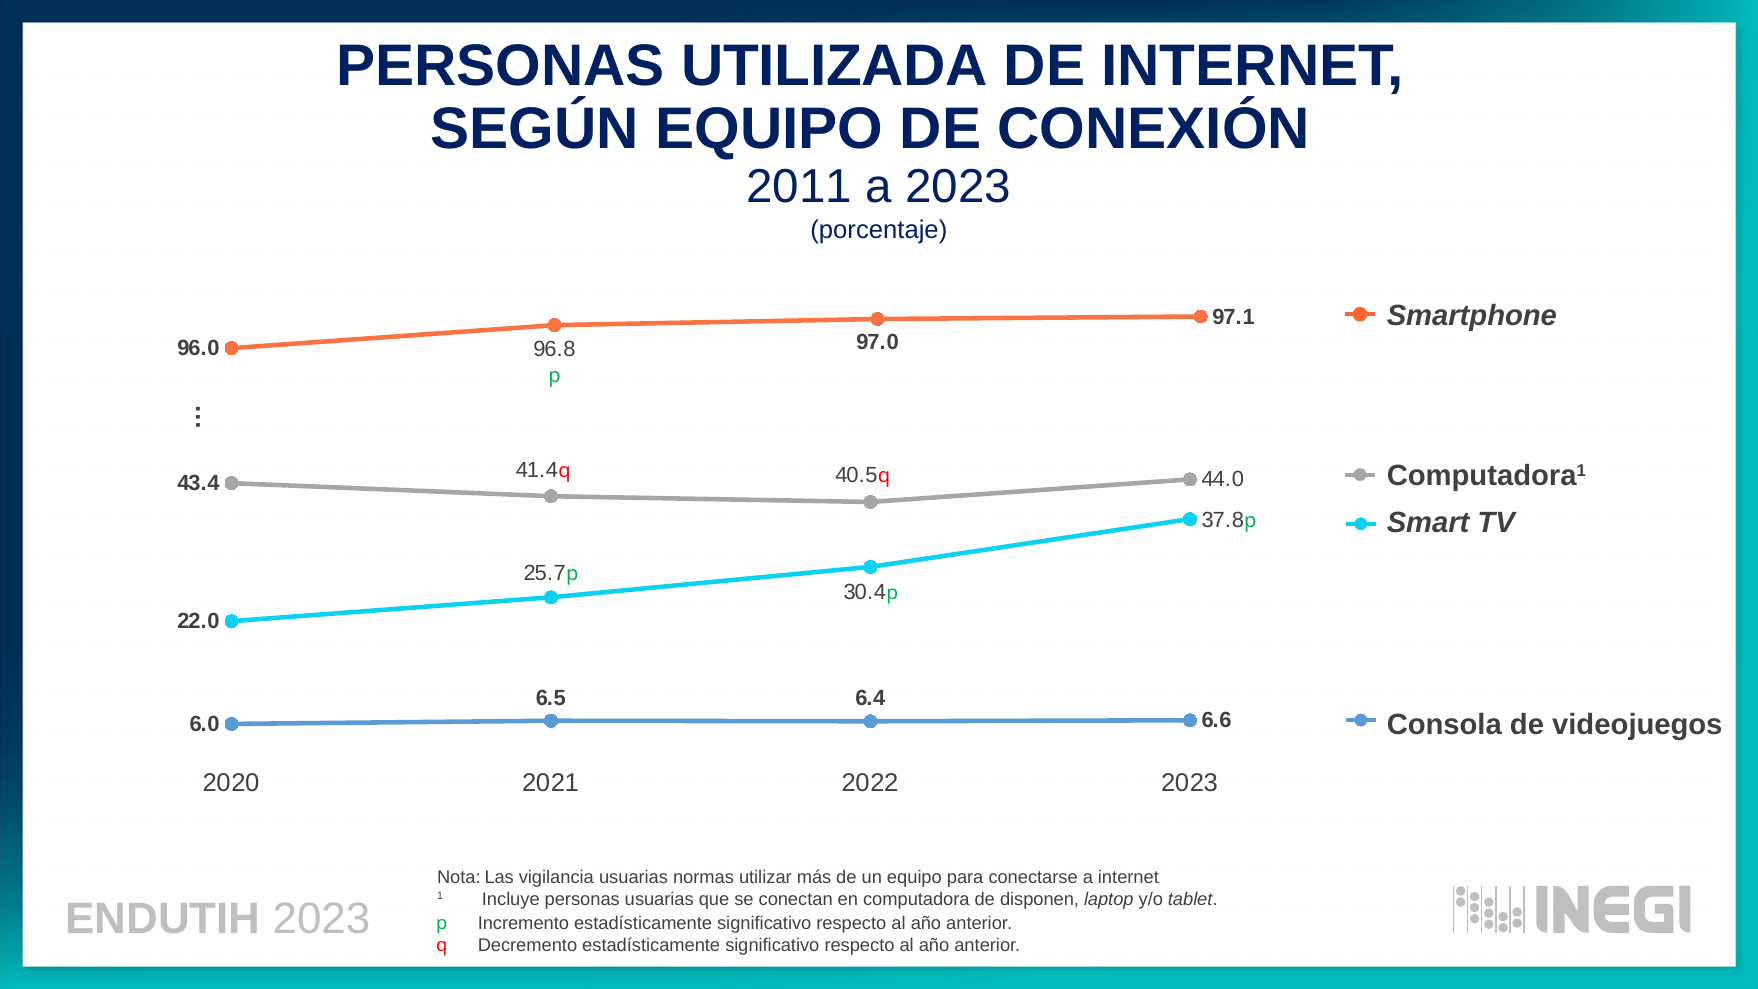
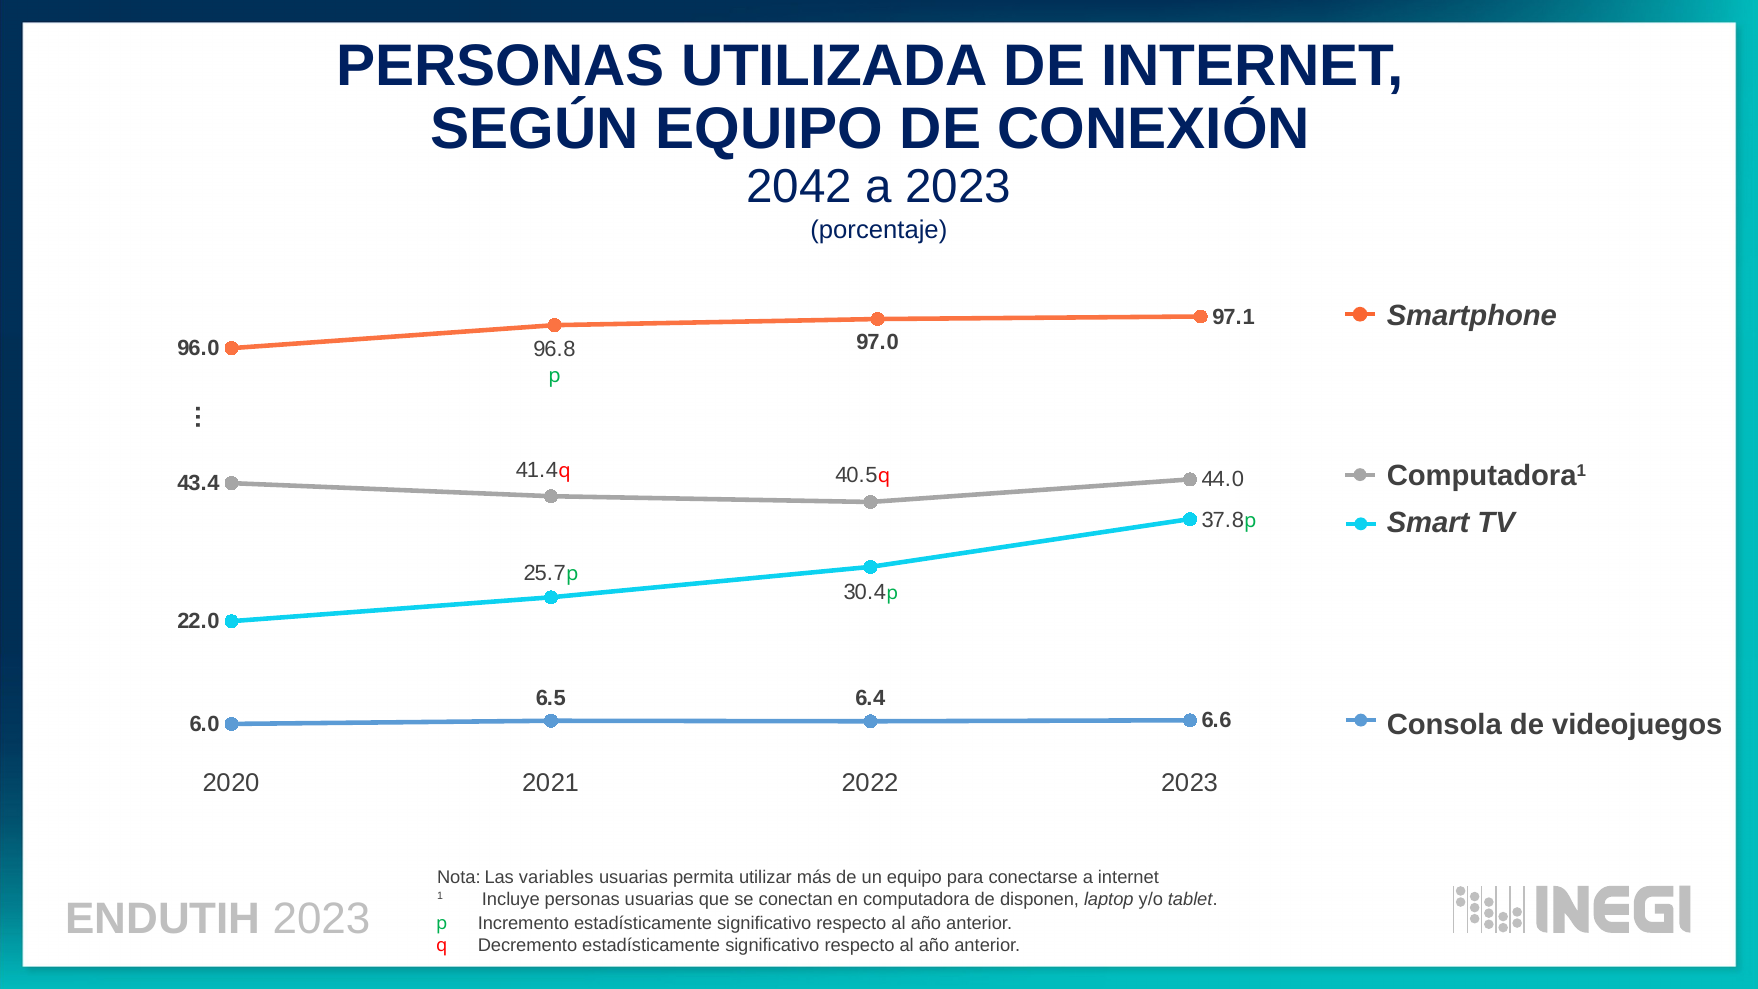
2011: 2011 -> 2042 (799, 187)
vigilancia: vigilancia -> variables (556, 877)
normas: normas -> permita (704, 877)
